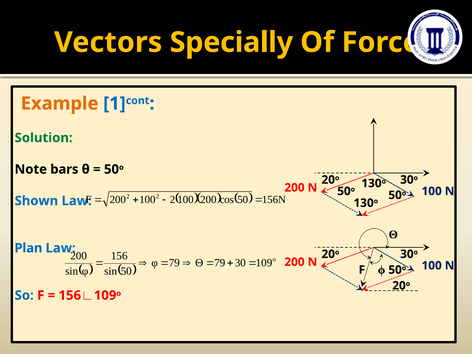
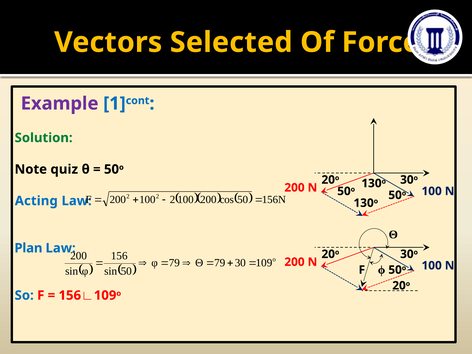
Specially: Specially -> Selected (231, 42)
Example colour: orange -> purple (60, 104)
bars: bars -> quiz (64, 169)
Shown: Shown -> Acting (36, 201)
